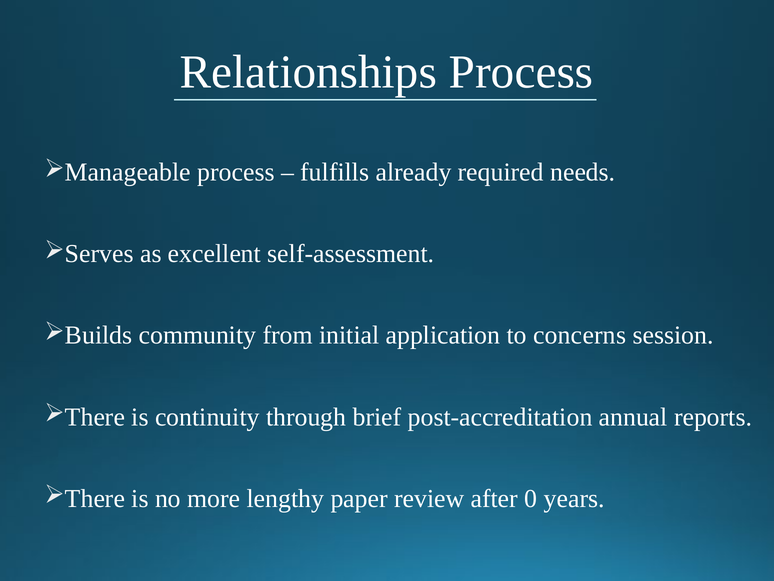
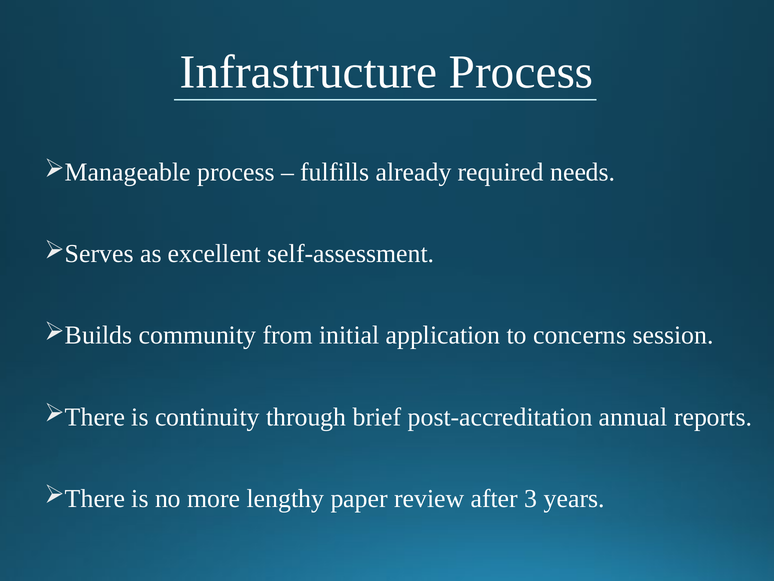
Relationships: Relationships -> Infrastructure (308, 72)
0: 0 -> 3 (531, 498)
